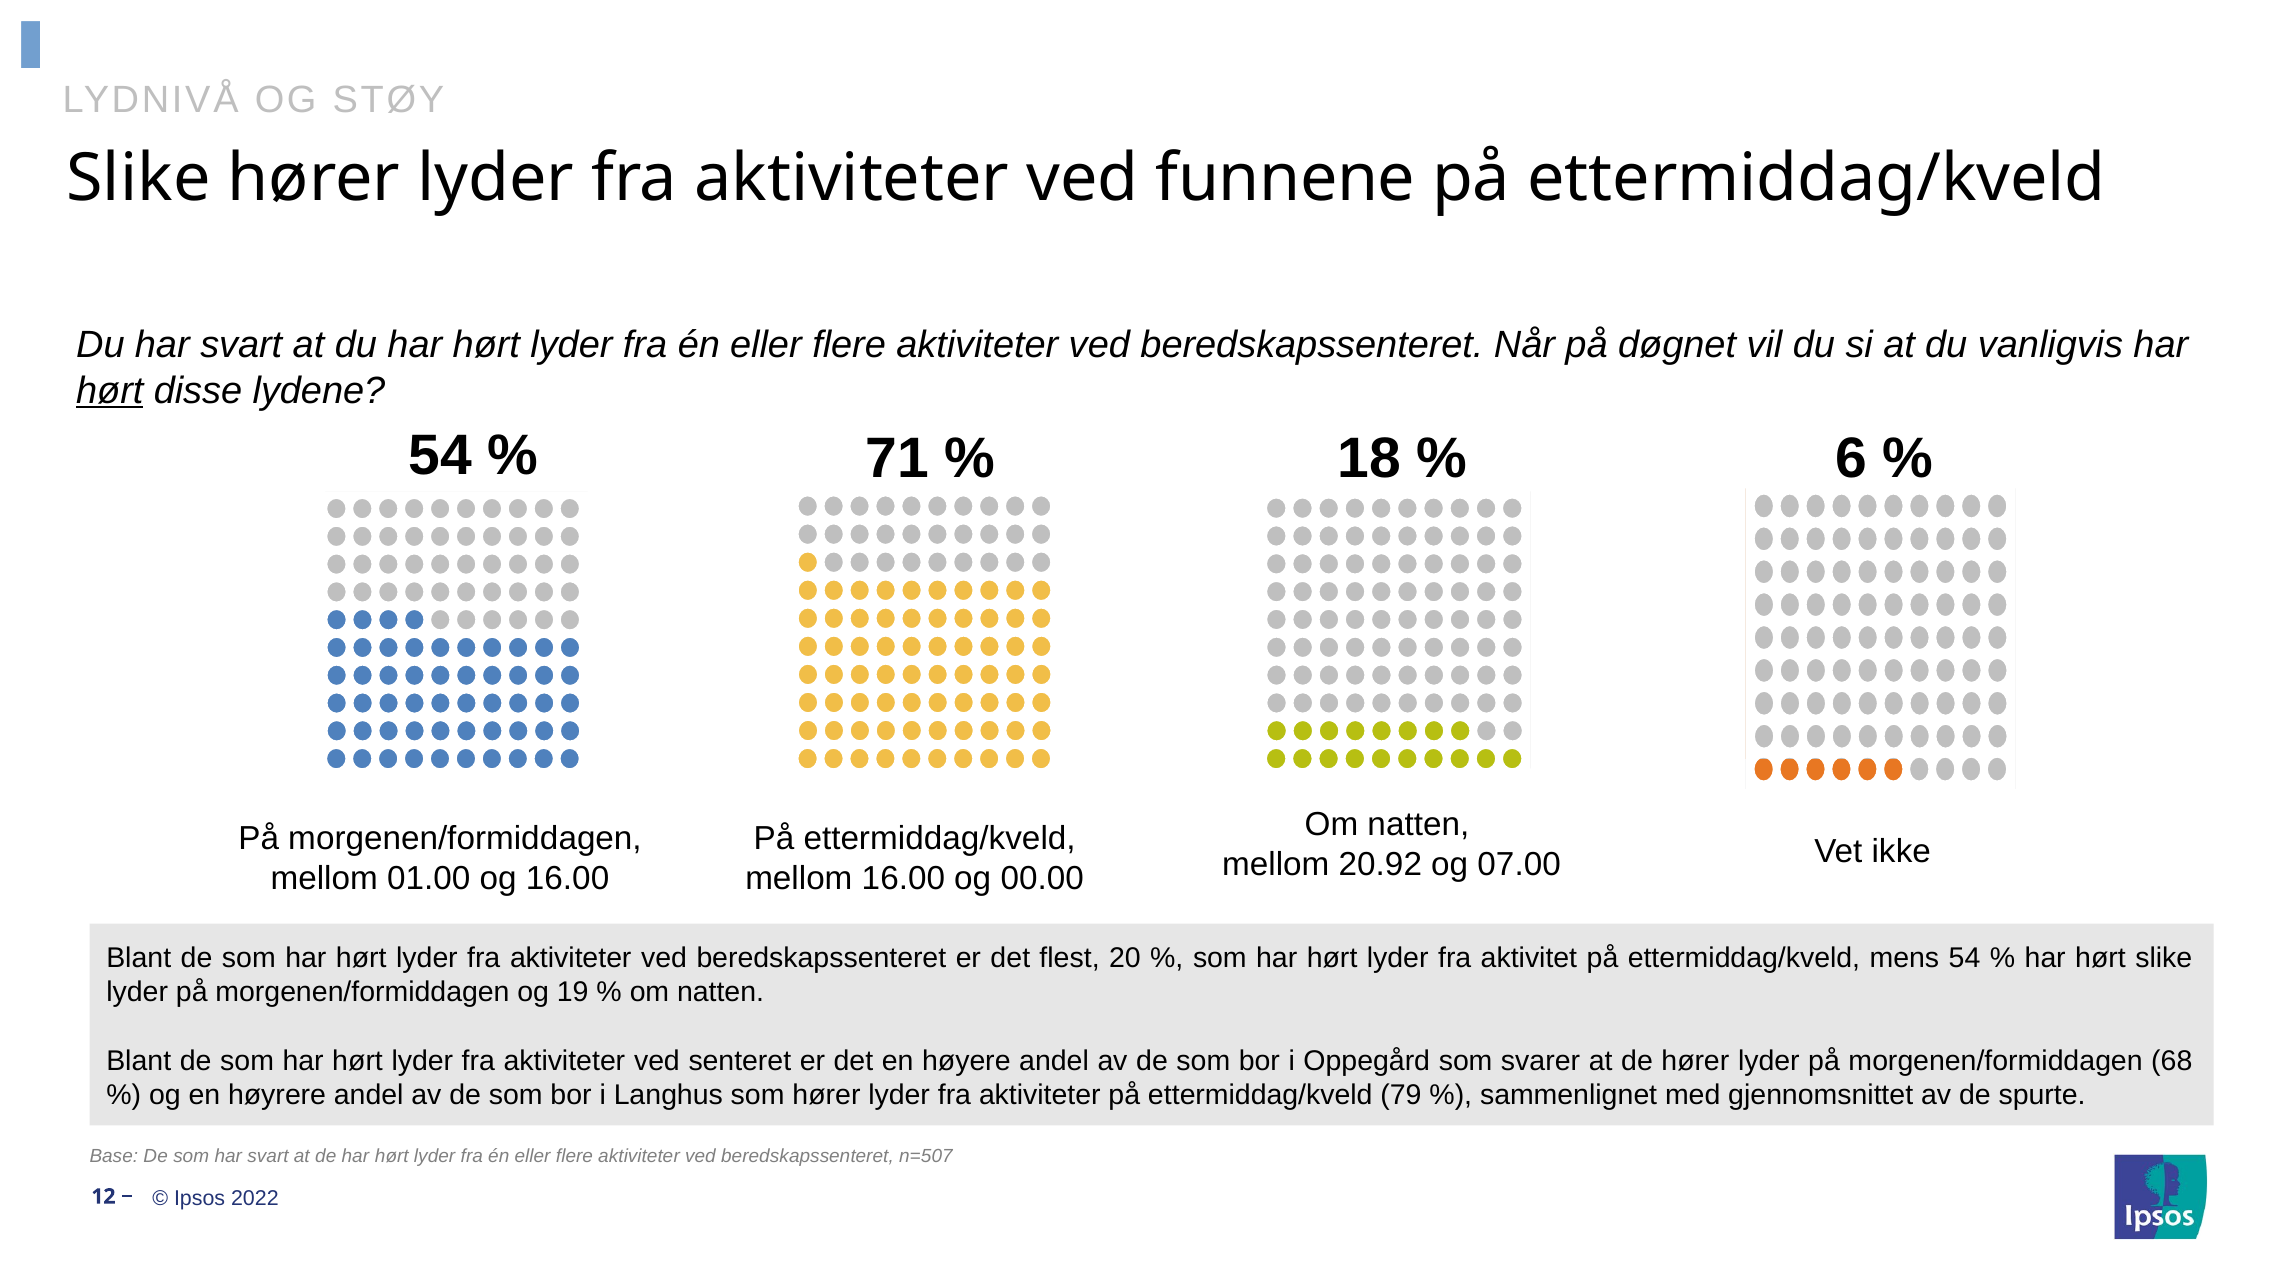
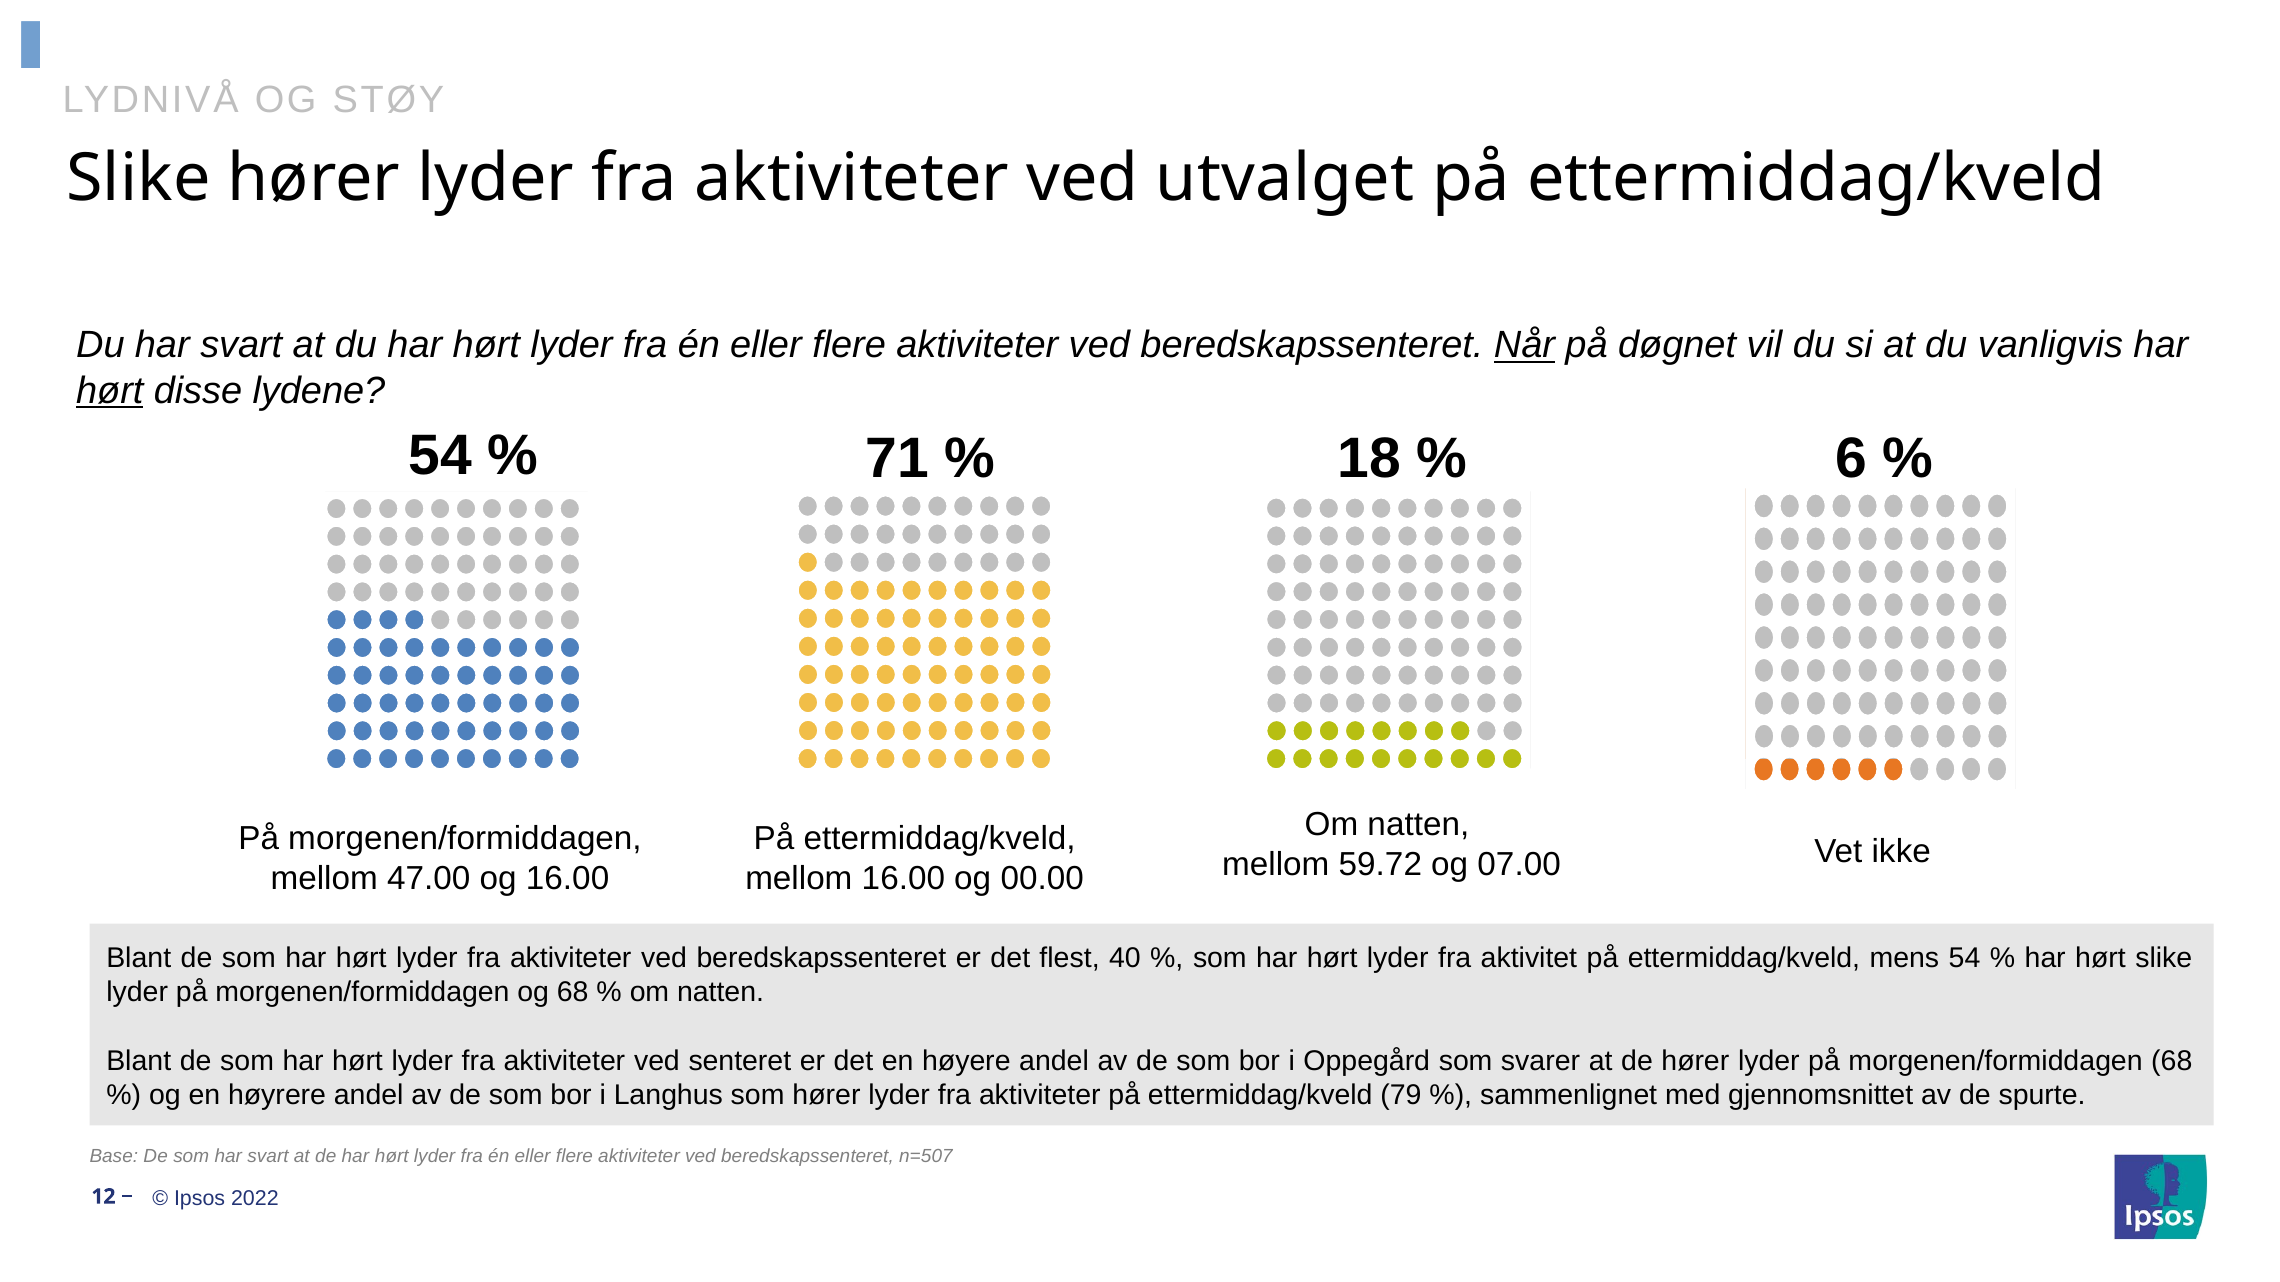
funnene: funnene -> utvalget (1285, 179)
Når underline: none -> present (1525, 346)
20.92: 20.92 -> 59.72 (1380, 865)
01.00: 01.00 -> 47.00 (429, 878)
20: 20 -> 40 (1125, 958)
og 19: 19 -> 68 (573, 993)
